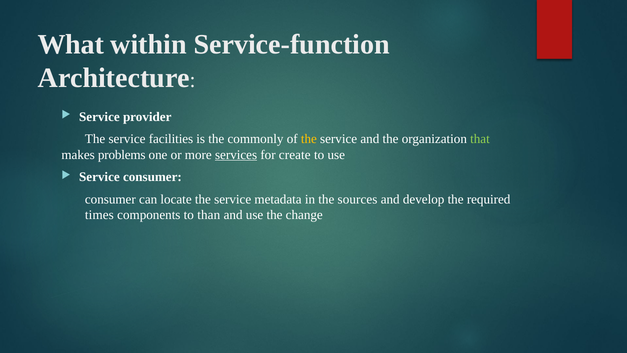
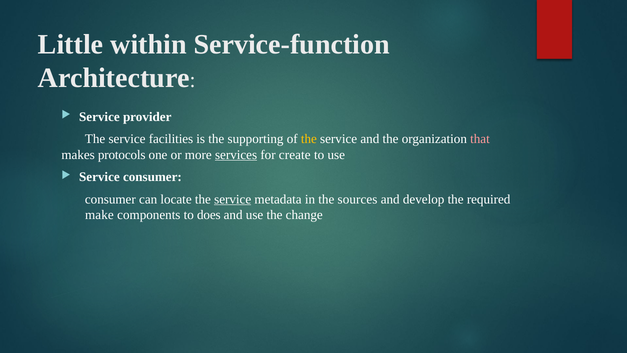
What: What -> Little (71, 44)
commonly: commonly -> supporting (256, 139)
that colour: light green -> pink (480, 139)
problems: problems -> protocols (122, 155)
service underline: none -> present (233, 199)
times: times -> make (99, 215)
than: than -> does (209, 215)
